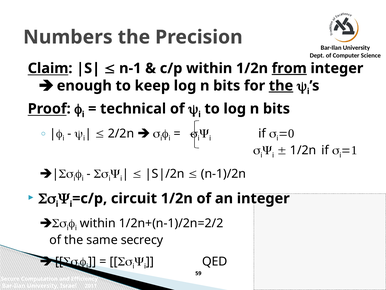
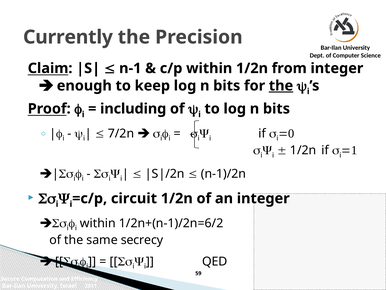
Numbers: Numbers -> Currently (68, 37)
from underline: present -> none (289, 68)
technical: technical -> including (133, 109)
2/2n: 2/2n -> 7/2n (121, 133)
1/2n+(n-1)/2n=2/2: 1/2n+(n-1)/2n=2/2 -> 1/2n+(n-1)/2n=6/2 (171, 223)
